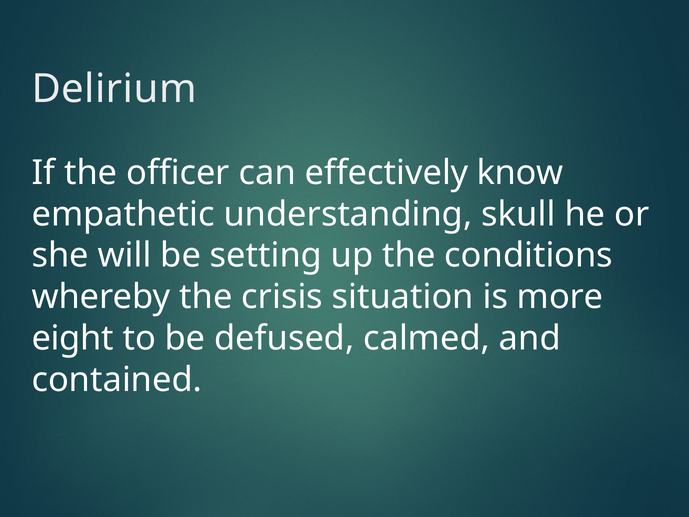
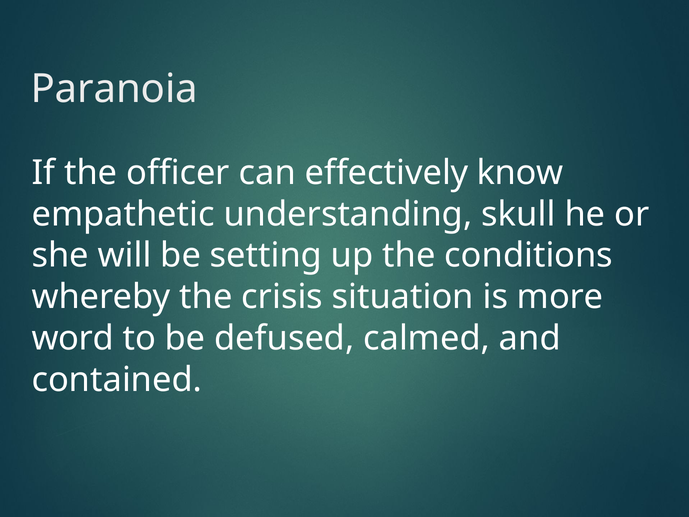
Delirium: Delirium -> Paranoia (114, 89)
eight: eight -> word (73, 338)
